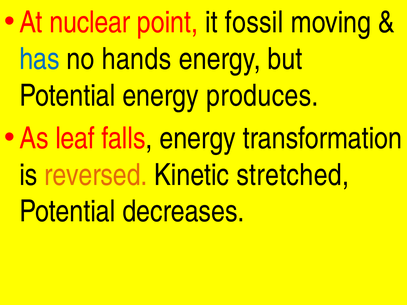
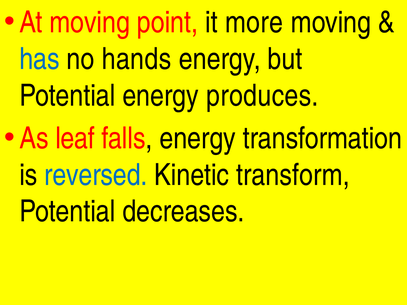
At nuclear: nuclear -> moving (90, 22)
fossil: fossil -> more (254, 22)
reversed colour: orange -> blue (96, 175)
stretched: stretched -> transform (293, 175)
